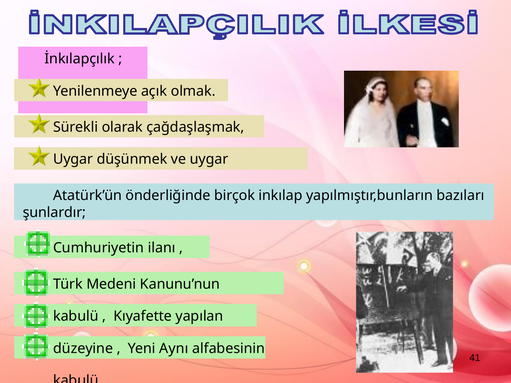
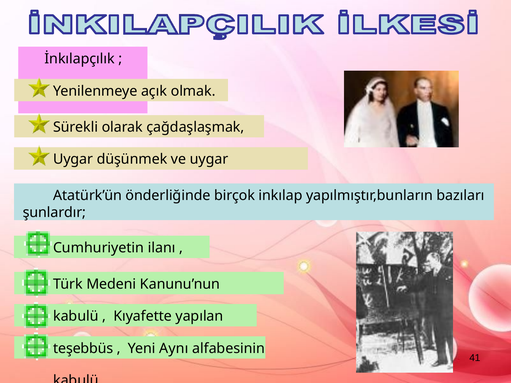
düzeyine: düzeyine -> teşebbüs (83, 349)
